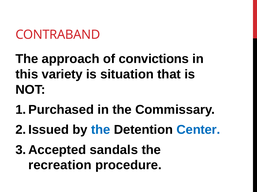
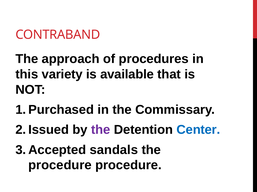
convictions: convictions -> procedures (154, 59)
situation: situation -> available (127, 75)
the colour: blue -> purple (101, 130)
recreation: recreation -> procedure (60, 166)
